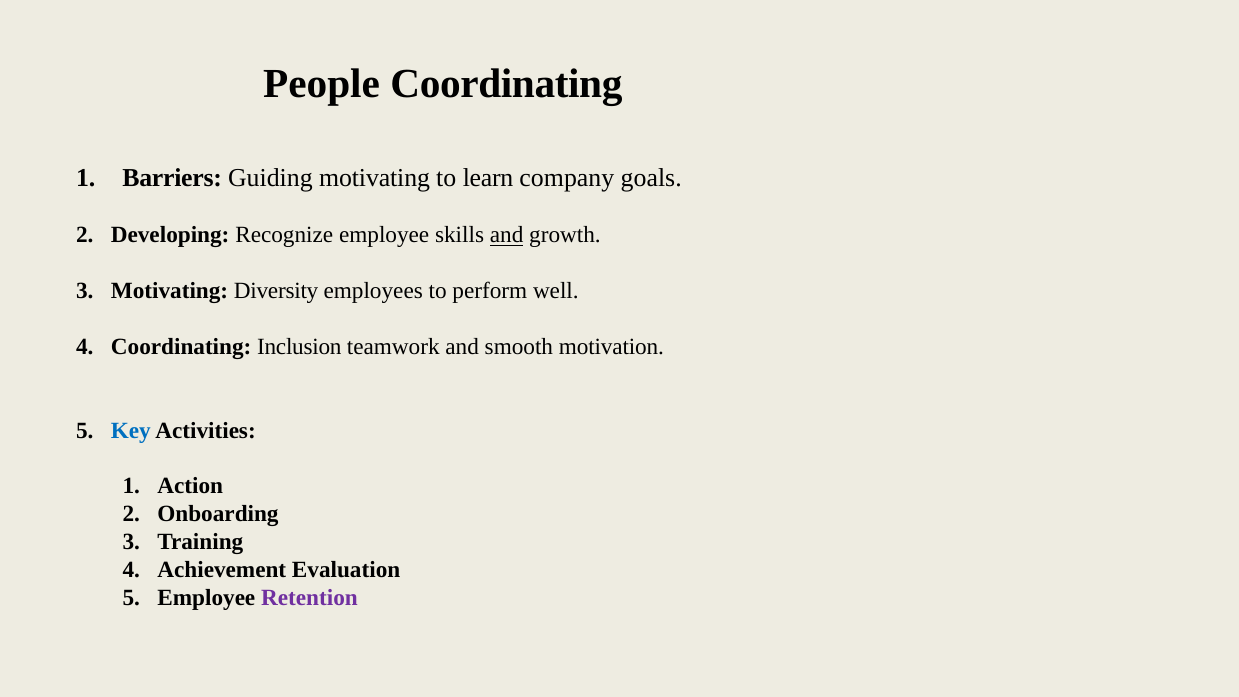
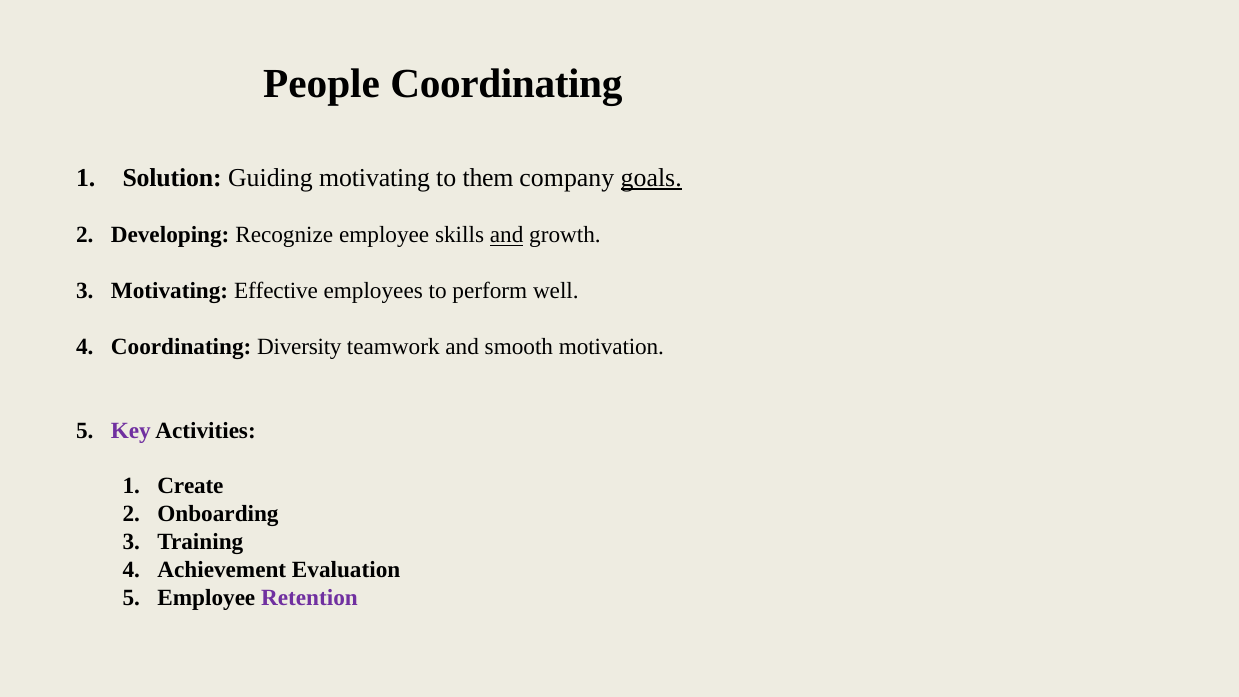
Barriers: Barriers -> Solution (172, 178)
learn: learn -> them (488, 178)
goals underline: none -> present (651, 178)
Diversity: Diversity -> Effective (276, 291)
Inclusion: Inclusion -> Diversity (299, 347)
Key colour: blue -> purple (131, 430)
Action: Action -> Create (190, 486)
